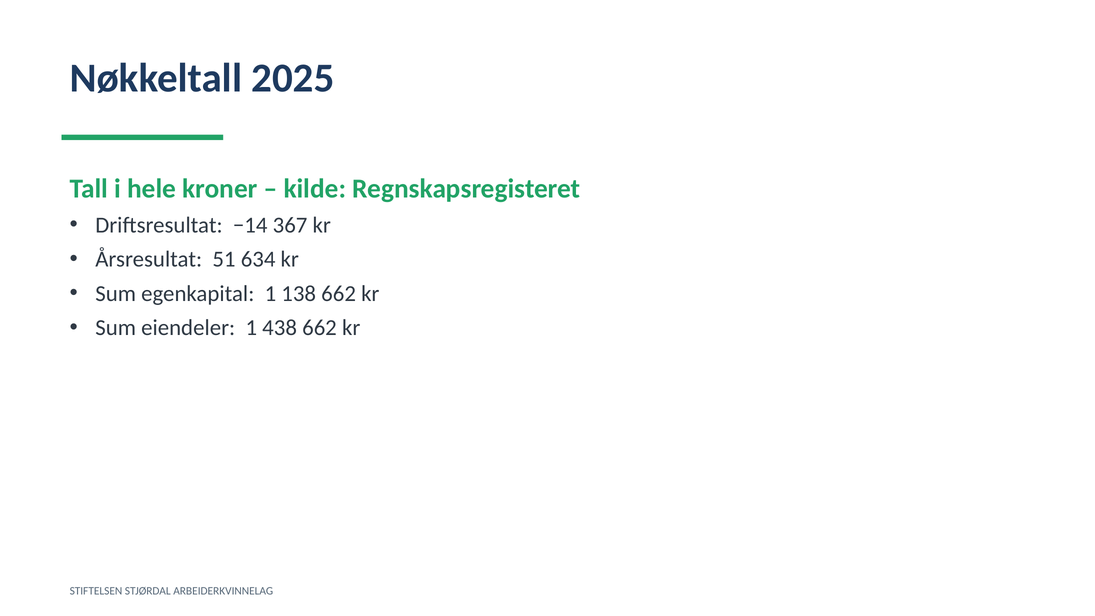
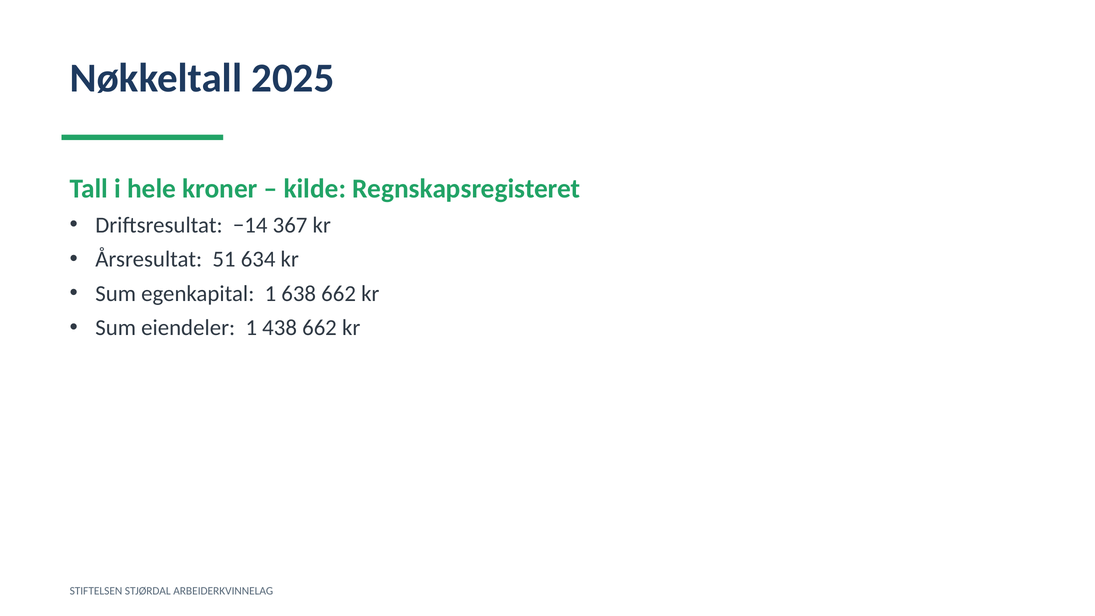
138: 138 -> 638 (299, 294)
